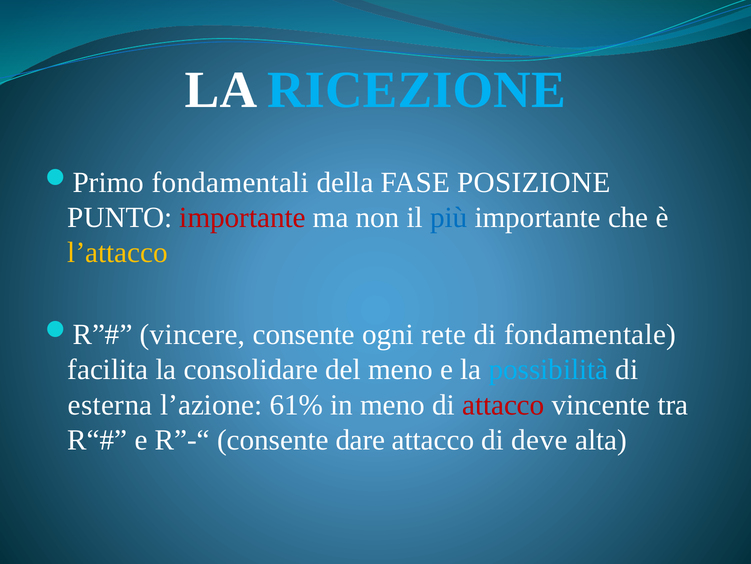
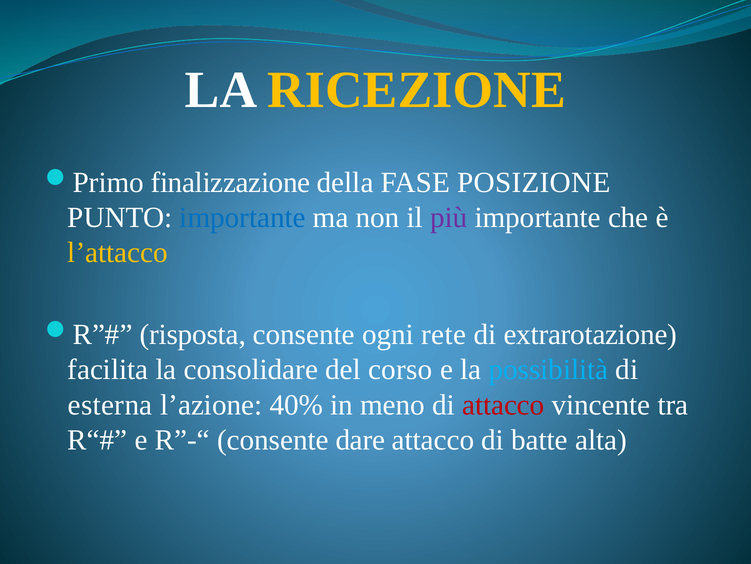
RICEZIONE colour: light blue -> yellow (417, 90)
fondamentali: fondamentali -> finalizzazione (231, 182)
importante colour: red -> blue (243, 217)
più colour: blue -> purple (449, 217)
vincere: vincere -> risposta (193, 334)
fondamentale: fondamentale -> extrarotazione (590, 334)
del meno: meno -> corso (400, 369)
61%: 61% -> 40% (296, 404)
deve: deve -> batte (540, 439)
